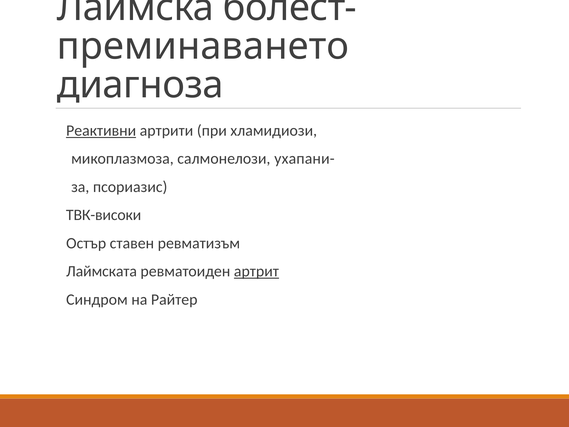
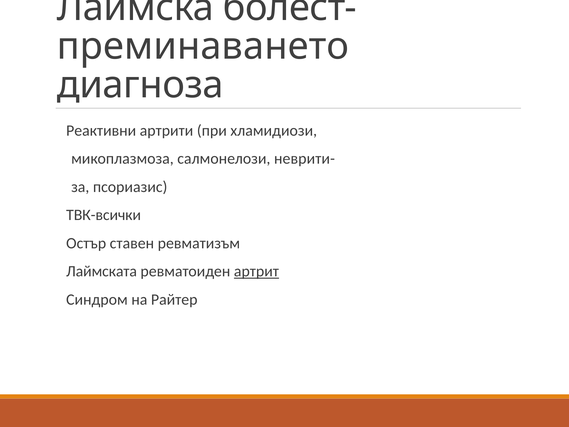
Реактивни underline: present -> none (101, 131)
ухапани-: ухапани- -> неврити- (305, 159)
ТВК-високи: ТВК-високи -> ТВК-всички (104, 215)
